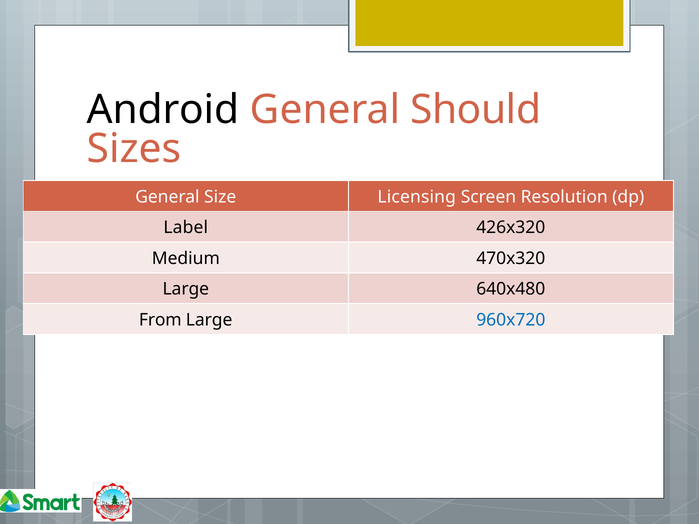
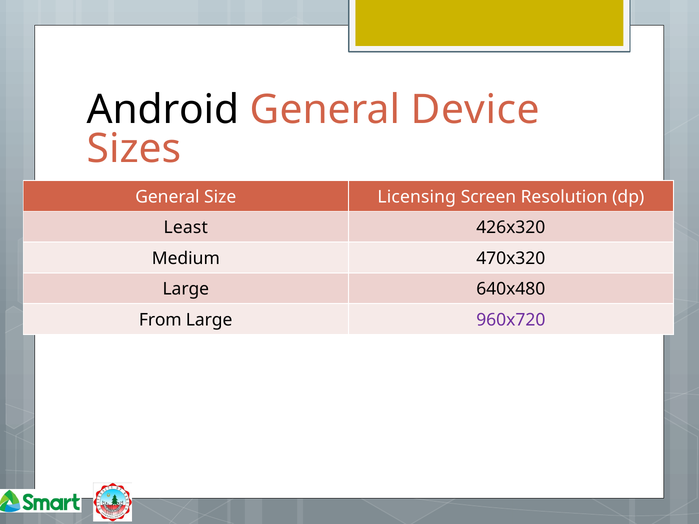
Should: Should -> Device (475, 110)
Label: Label -> Least (186, 228)
960x720 colour: blue -> purple (511, 320)
